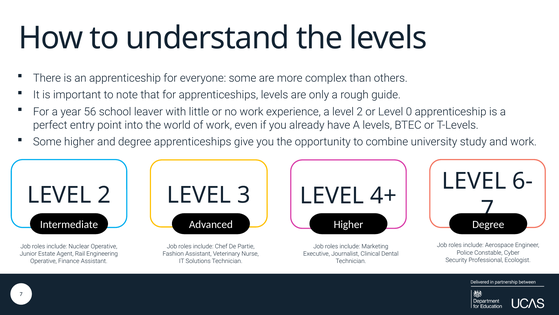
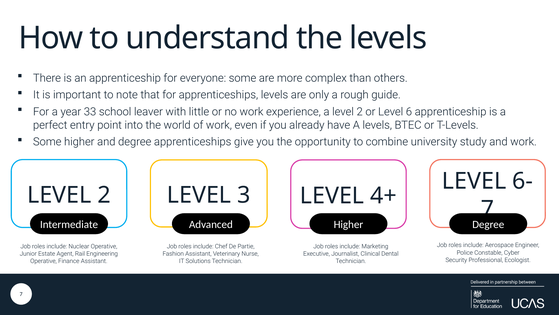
56: 56 -> 33 (90, 112)
0: 0 -> 6 (409, 112)
